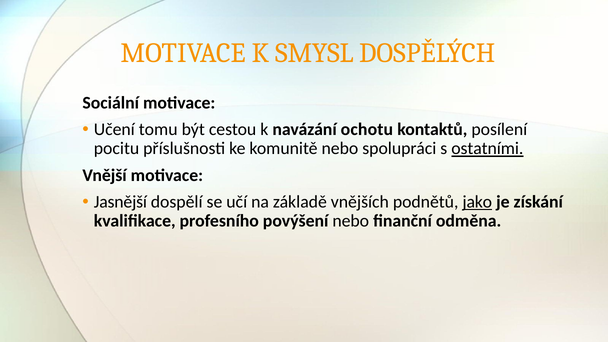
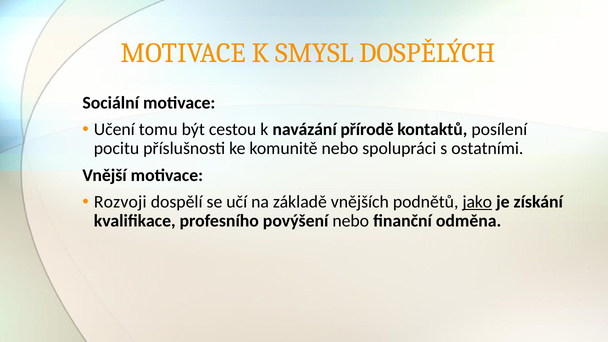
ochotu: ochotu -> přírodě (367, 129)
ostatními underline: present -> none (487, 149)
Jasnější: Jasnější -> Rozvoji (120, 202)
